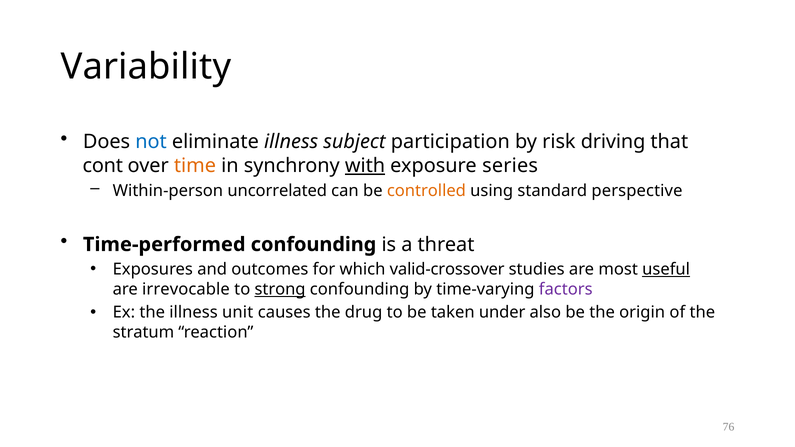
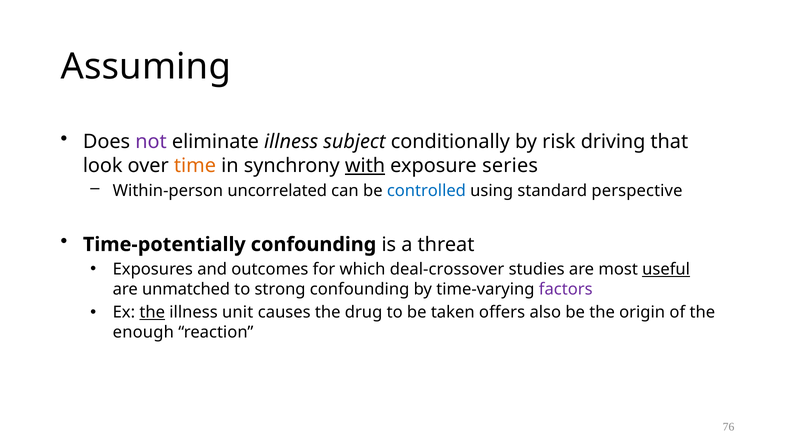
Variability: Variability -> Assuming (146, 67)
not colour: blue -> purple (151, 142)
participation: participation -> conditionally (450, 142)
cont: cont -> look (103, 166)
controlled colour: orange -> blue (426, 191)
Time-performed: Time-performed -> Time-potentially (164, 245)
valid-crossover: valid-crossover -> deal-crossover (447, 270)
irrevocable: irrevocable -> unmatched (186, 289)
strong underline: present -> none (280, 289)
the underline: none -> present (152, 313)
under: under -> offers (502, 313)
stratum: stratum -> enough (143, 332)
